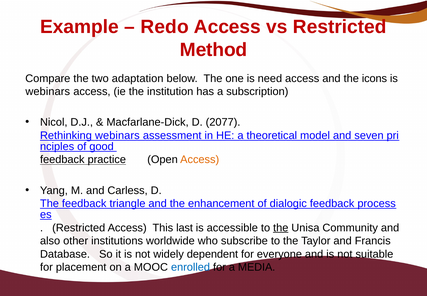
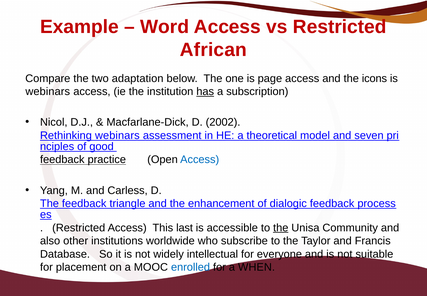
Redo: Redo -> Word (165, 27)
Method: Method -> African (213, 50)
need: need -> page (270, 78)
has underline: none -> present (205, 91)
2077: 2077 -> 2002 (223, 122)
Access colour: orange -> blue (200, 159)
dependent: dependent -> intellectual (212, 254)
MEDIA: MEDIA -> WHEN (257, 267)
